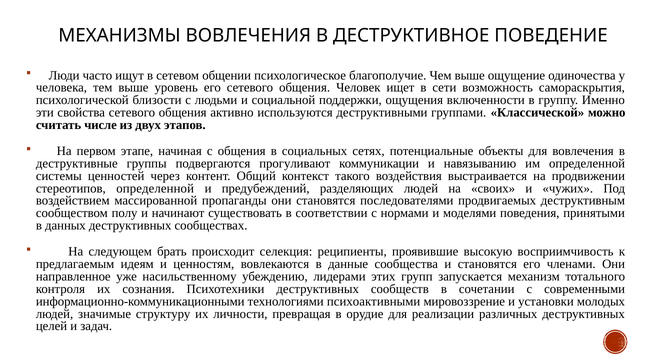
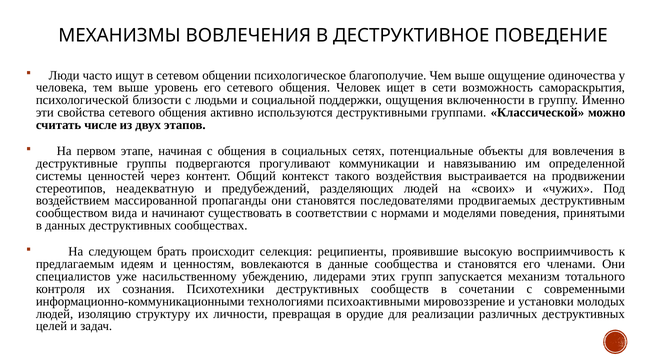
стереотипов определенной: определенной -> неадекватную (155, 188)
полу: полу -> вида (124, 213)
направленное: направленное -> специалистов (73, 276)
значимые: значимые -> изоляцию (105, 314)
